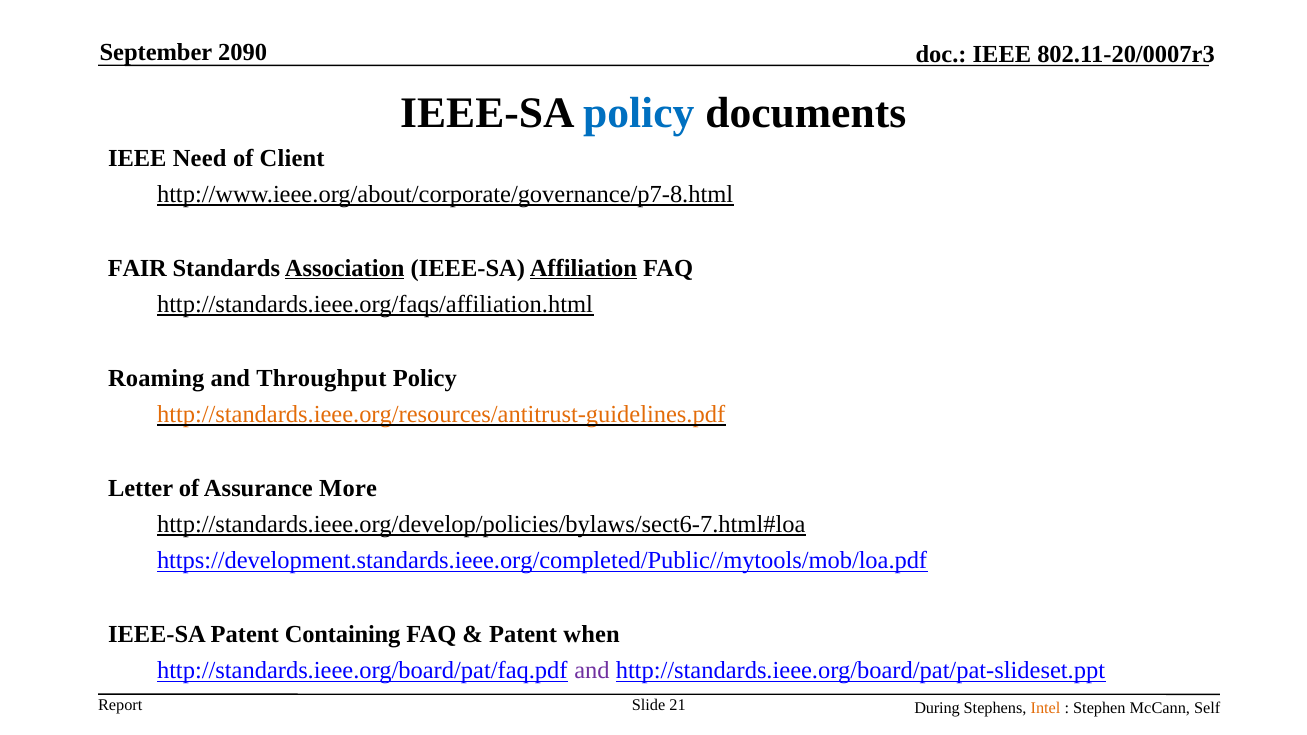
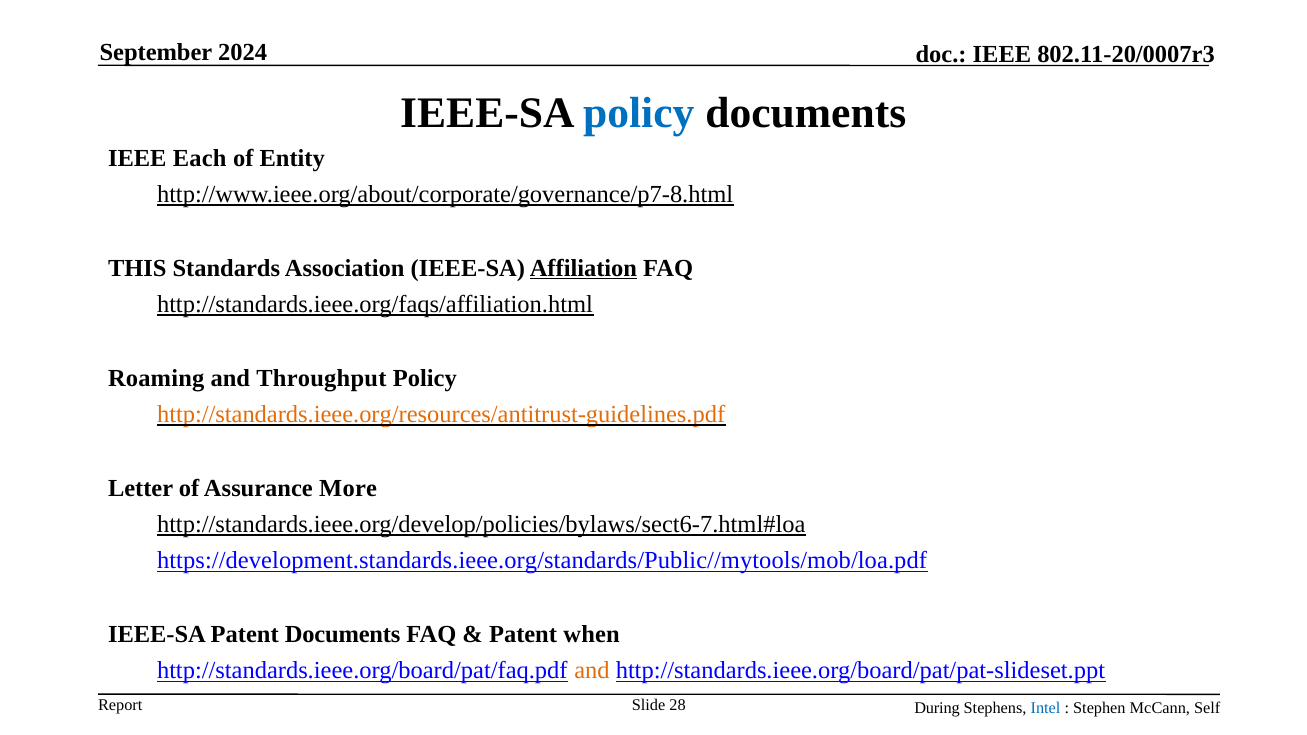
2090: 2090 -> 2024 (243, 52)
Need: Need -> Each (200, 158)
Client: Client -> Entity (292, 158)
FAIR: FAIR -> THIS (137, 268)
Association underline: present -> none (345, 268)
https://development.standards.ieee.org/completed/Public//mytools/mob/loa.pdf: https://development.standards.ieee.org/completed/Public//mytools/mob/loa.pdf -> https://development.standards.ieee.org/standards/Public//mytools/mob/loa.pdf (542, 561)
Patent Containing: Containing -> Documents (343, 634)
and colour: purple -> orange (592, 671)
21: 21 -> 28 (678, 705)
Intel colour: orange -> blue (1046, 708)
